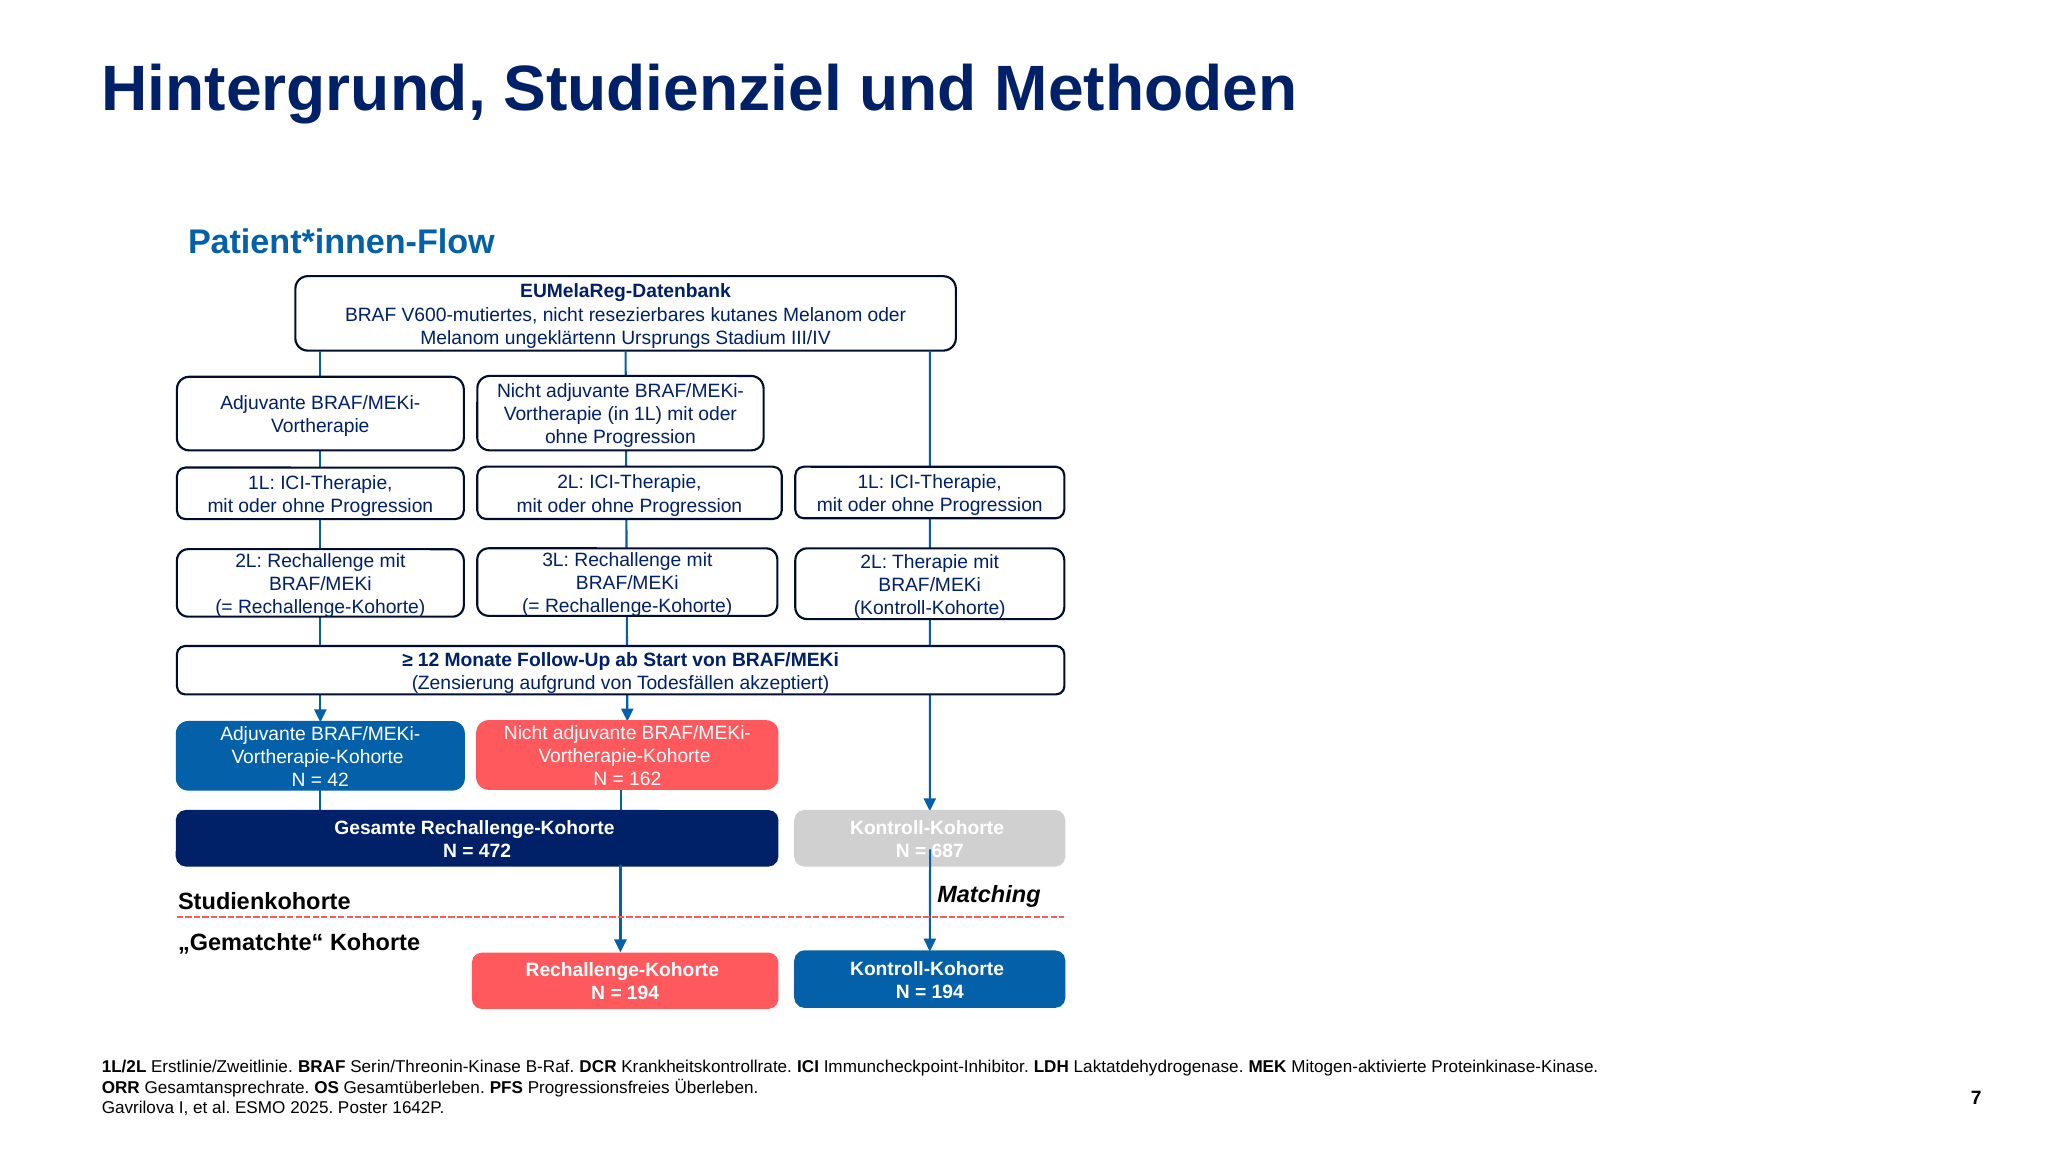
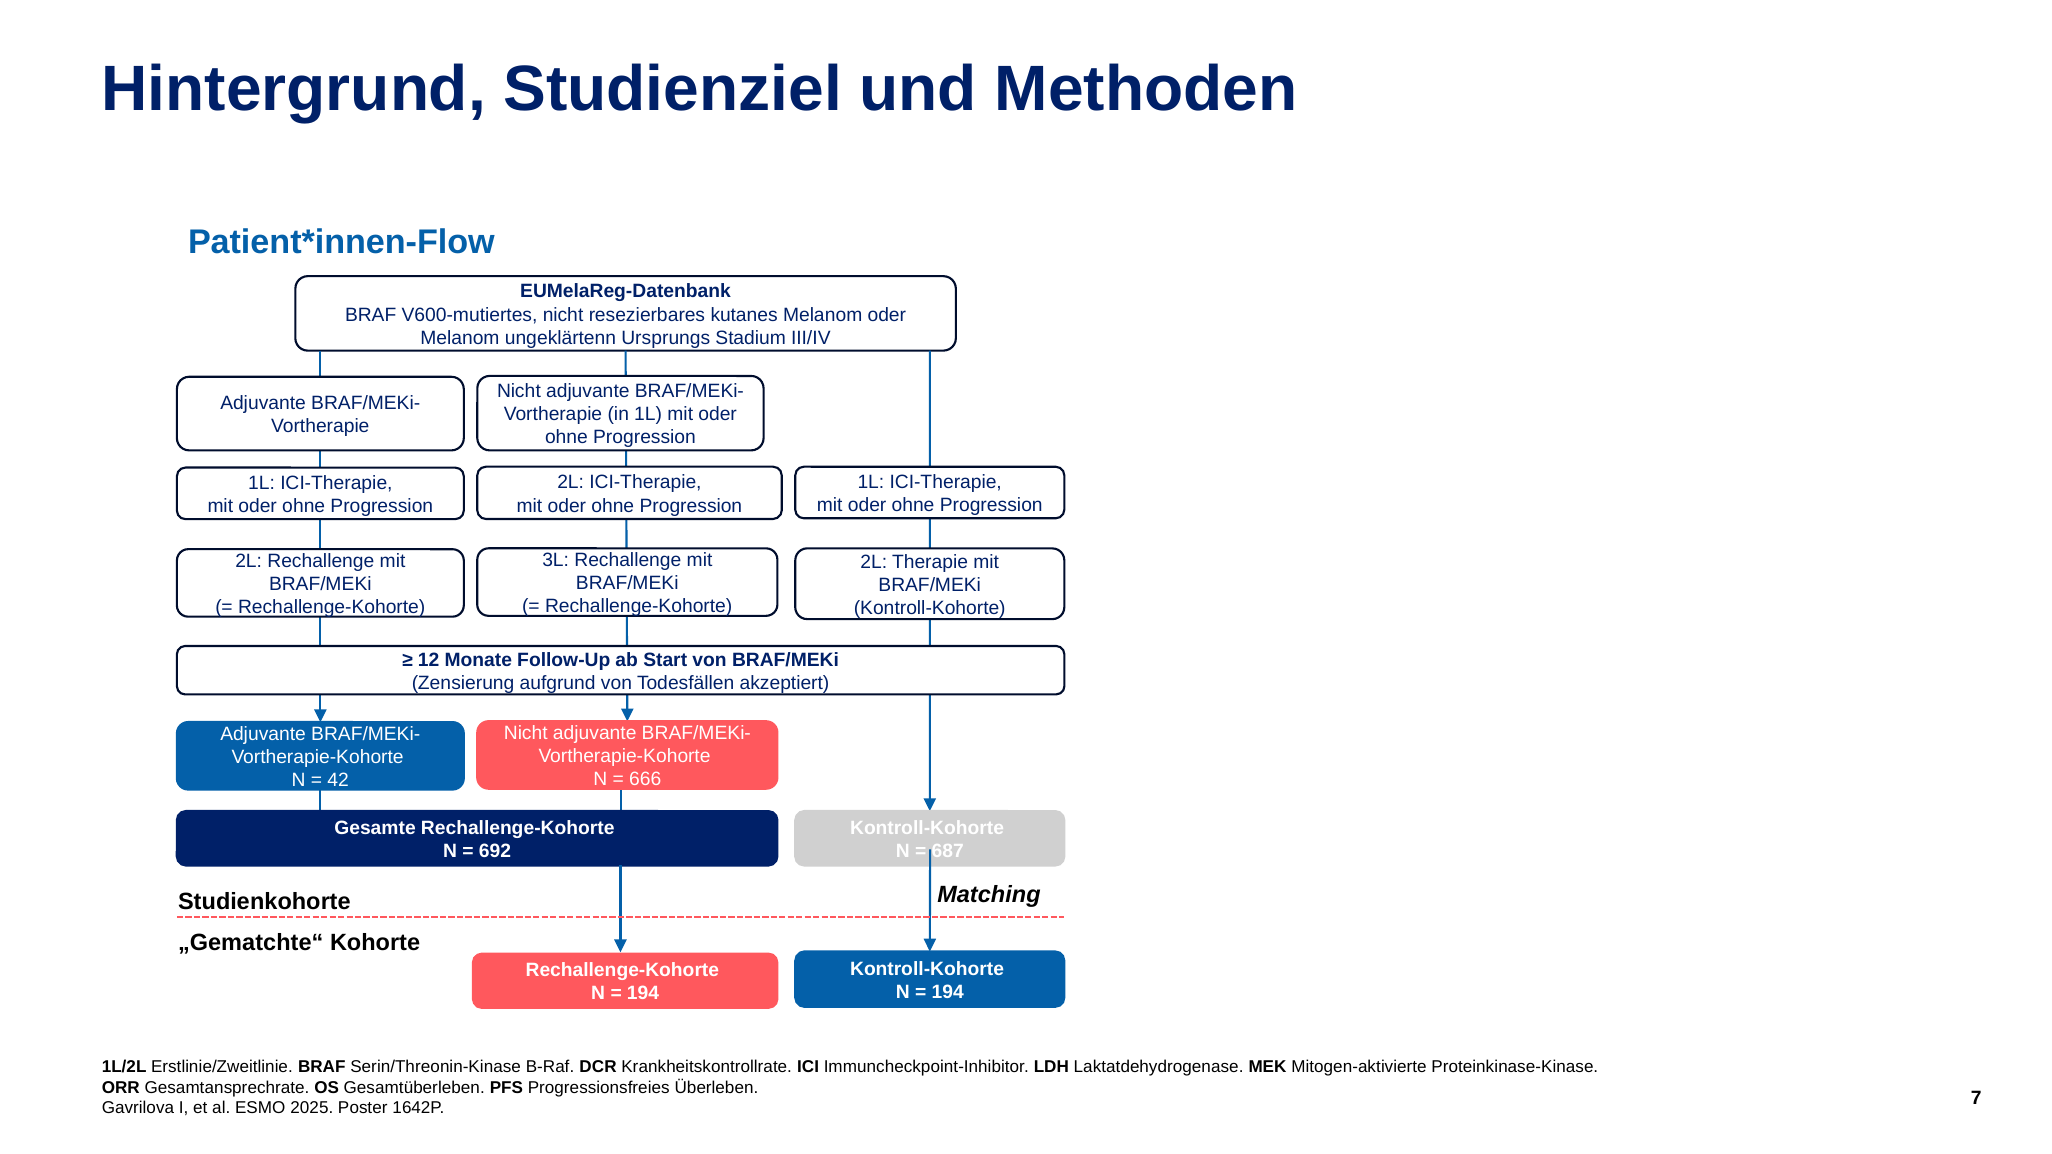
162: 162 -> 666 (645, 780)
472: 472 -> 692 (495, 851)
